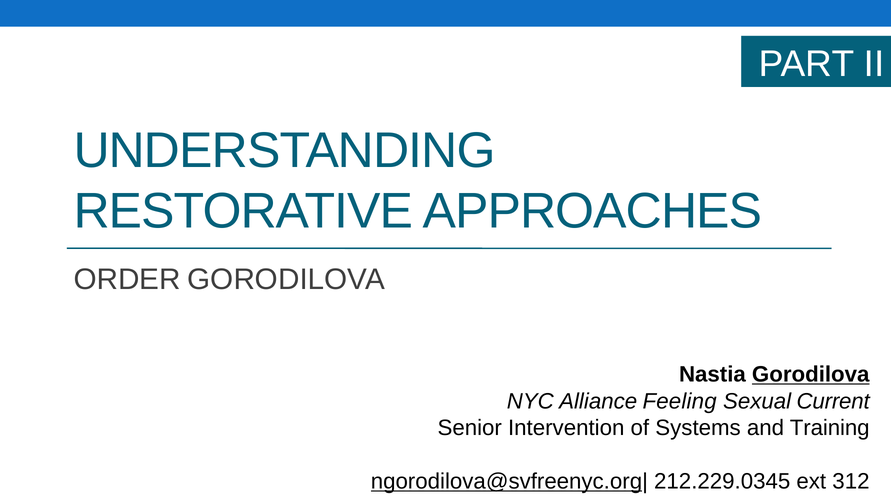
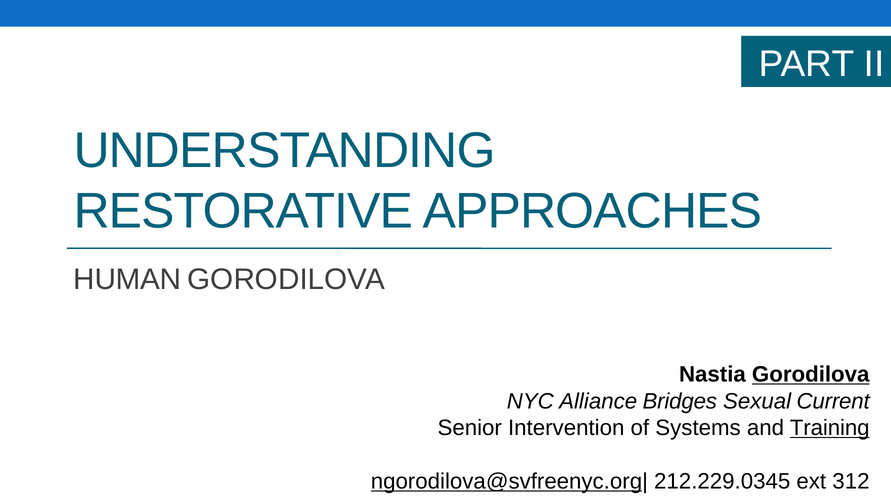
ORDER: ORDER -> HUMAN (127, 279)
Feeling: Feeling -> Bridges (680, 401)
Training underline: none -> present (830, 428)
